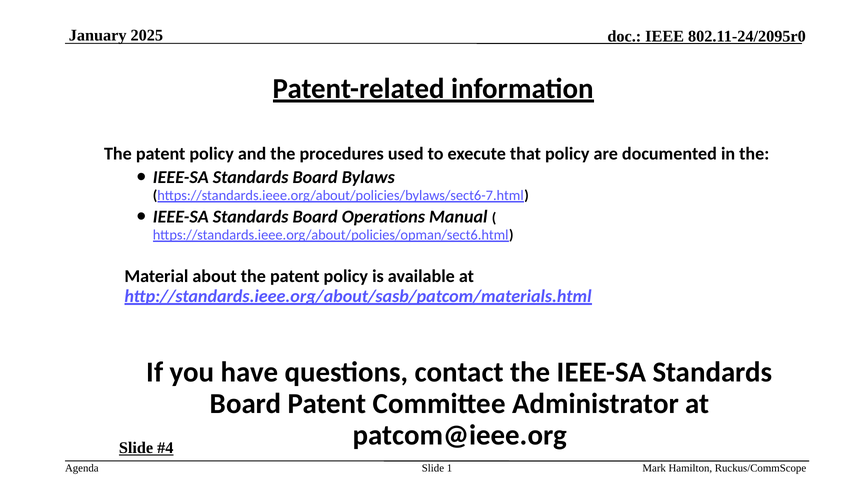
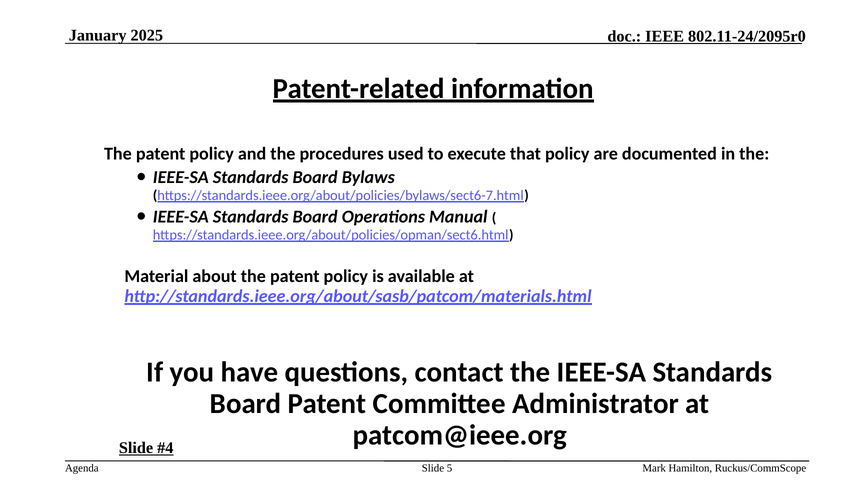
1: 1 -> 5 (450, 468)
